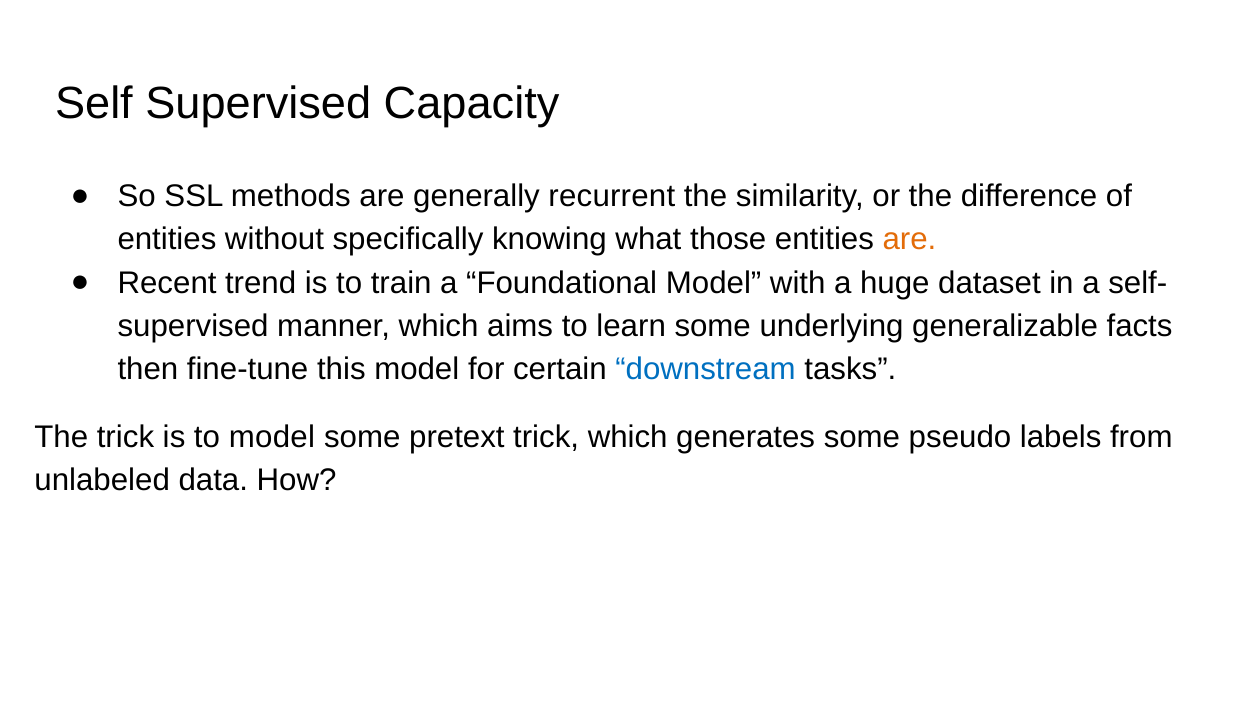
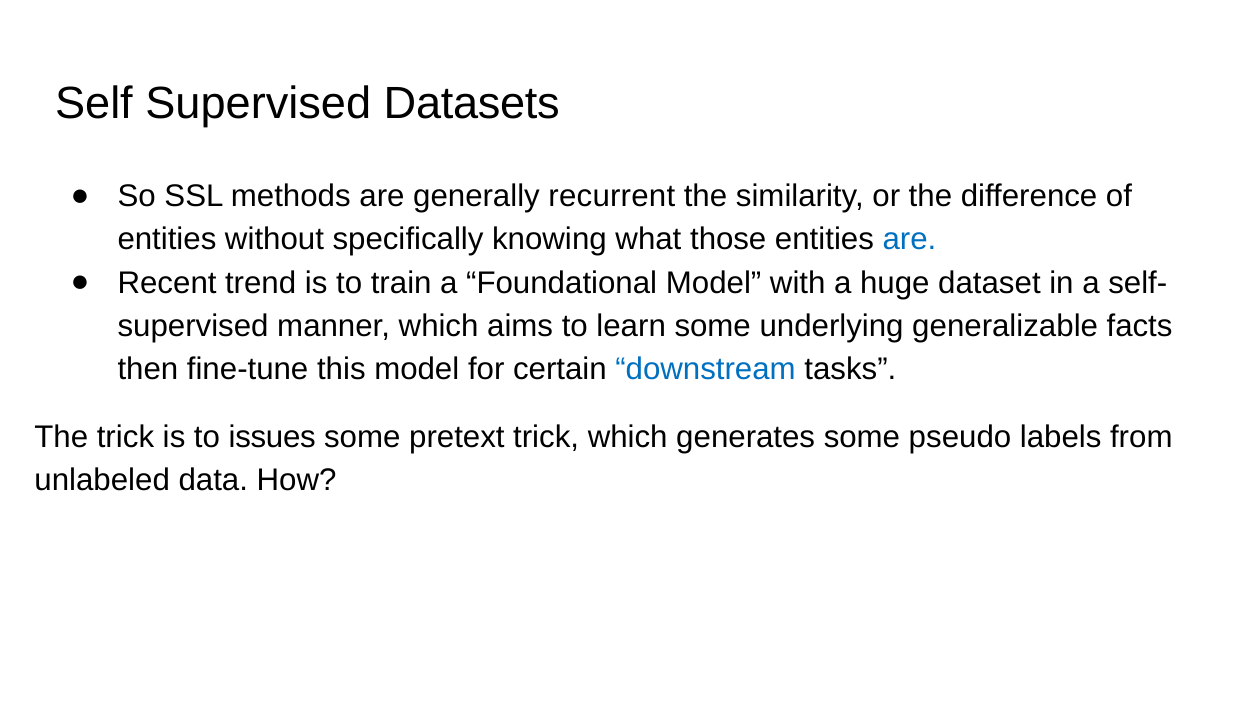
Capacity: Capacity -> Datasets (472, 104)
are colour: orange -> blue (909, 240)
to model: model -> issues (272, 437)
